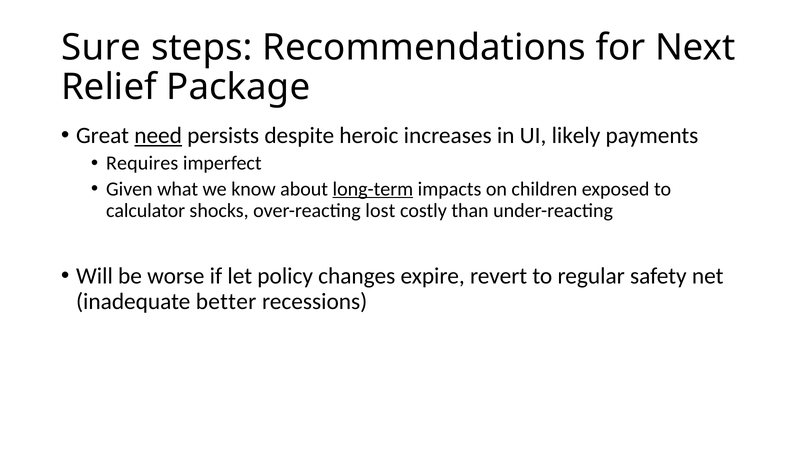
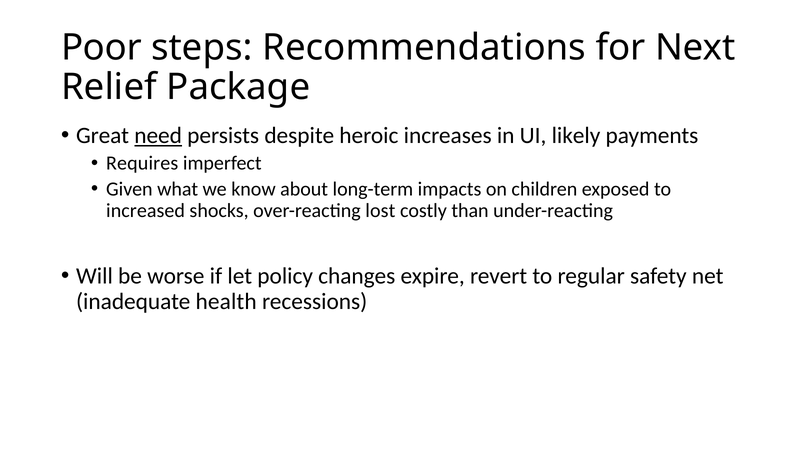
Sure: Sure -> Poor (101, 47)
long-term underline: present -> none (373, 189)
calculator: calculator -> increased (146, 210)
better: better -> health (226, 301)
